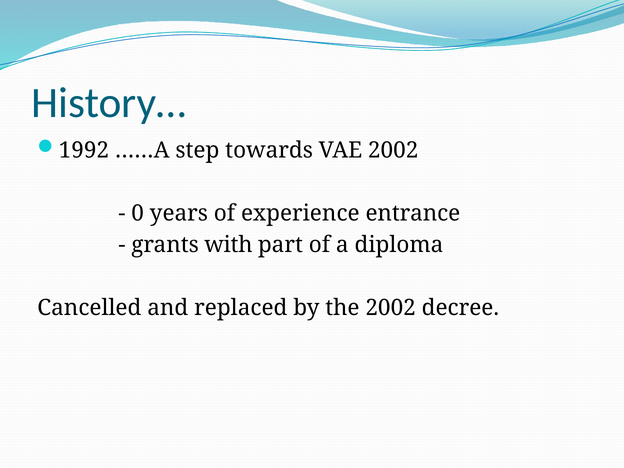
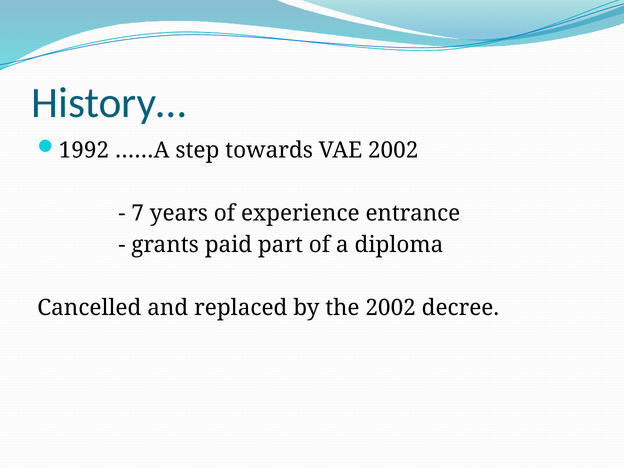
0: 0 -> 7 (138, 213)
with: with -> paid (228, 245)
